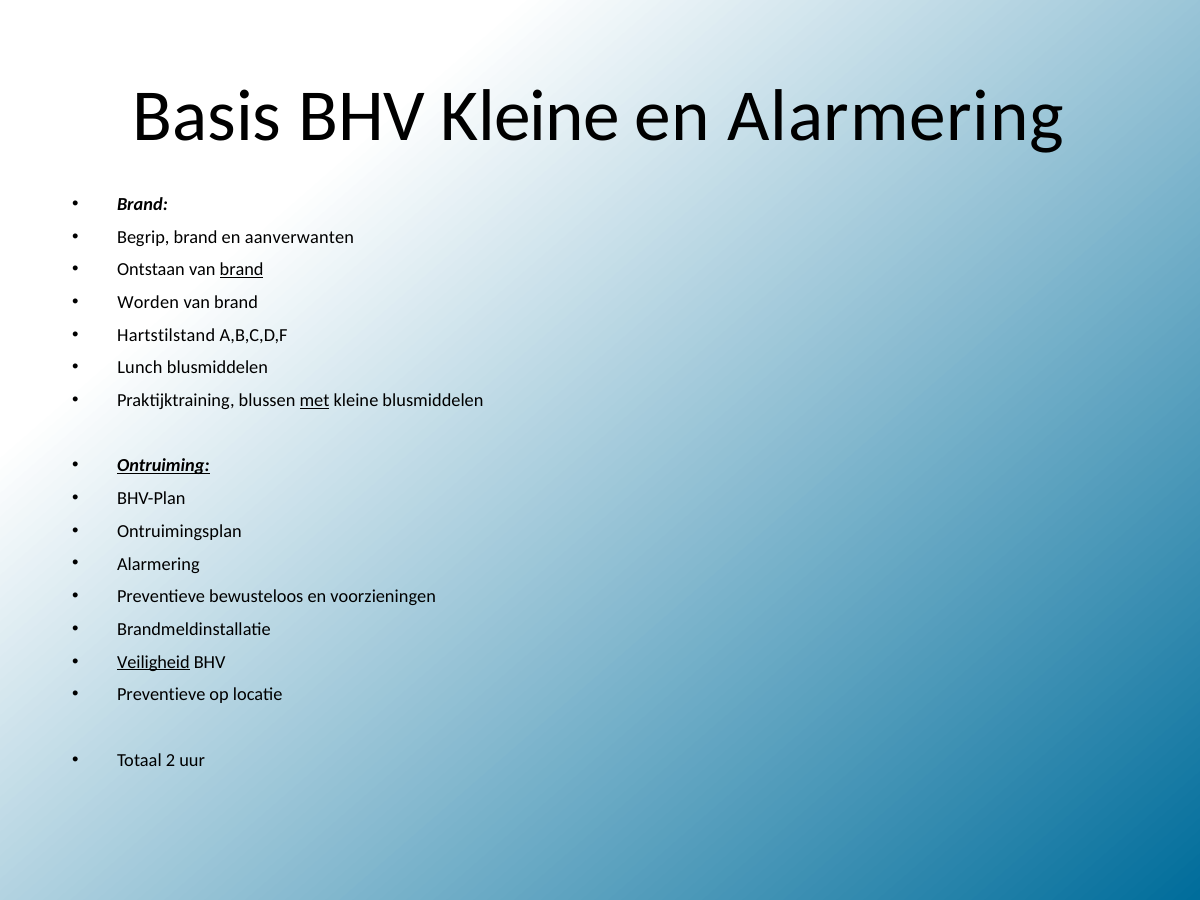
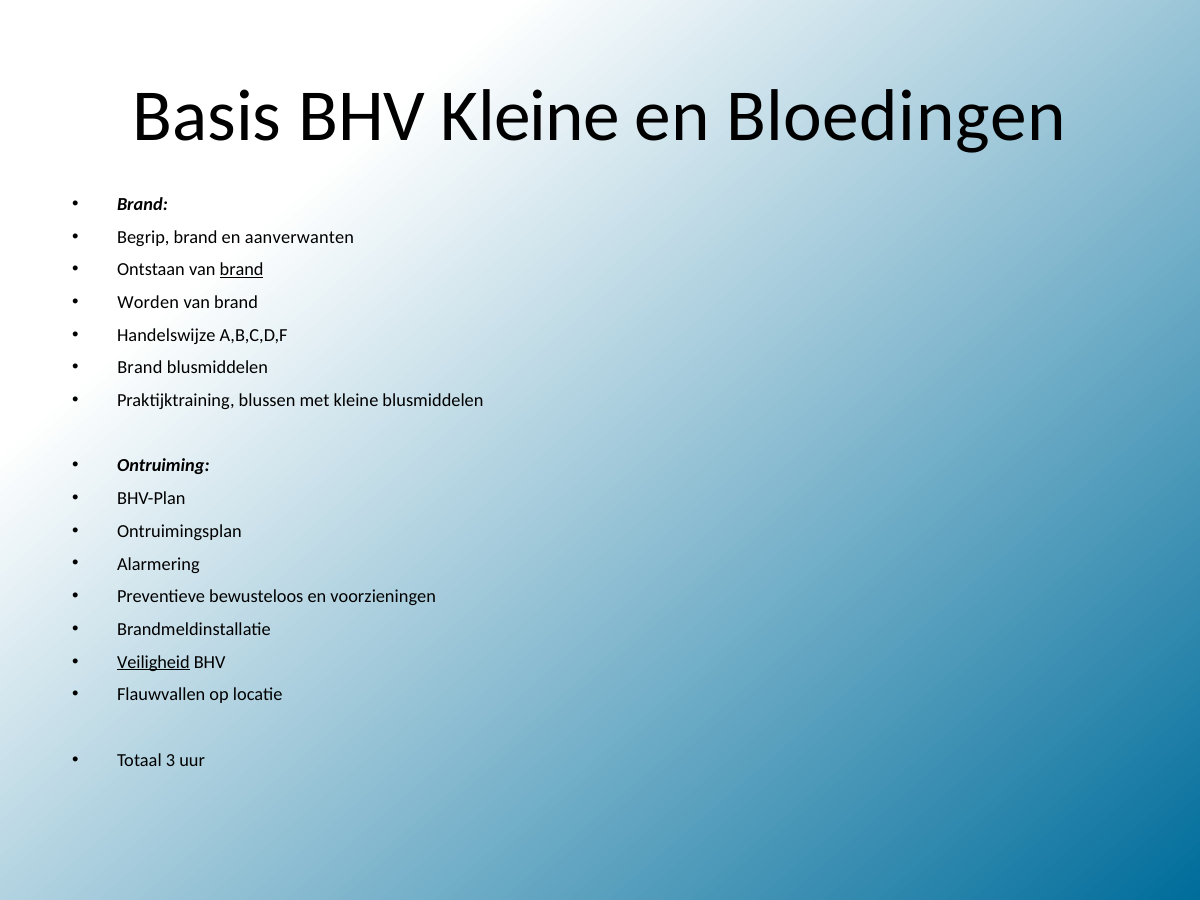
en Alarmering: Alarmering -> Bloedingen (896, 116)
Hartstilstand: Hartstilstand -> Handelswijze (166, 335)
Lunch: Lunch -> Brand (140, 368)
met underline: present -> none (315, 400)
Ontruiming underline: present -> none (163, 466)
Preventieve: Preventieve -> Flauwvallen (161, 695)
2: 2 -> 3 (170, 760)
